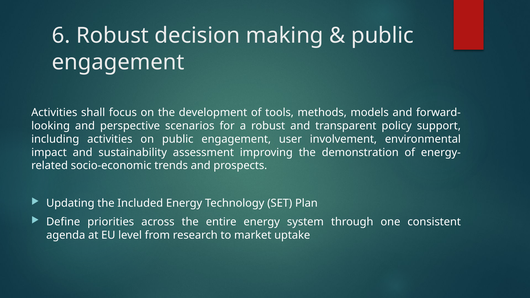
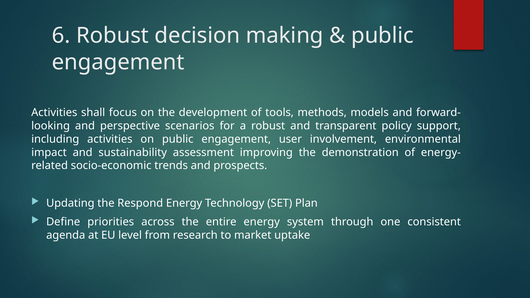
Included: Included -> Respond (140, 203)
